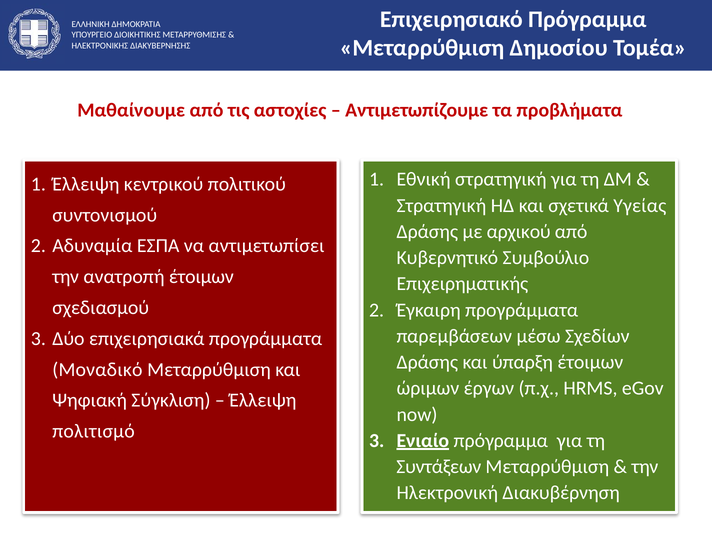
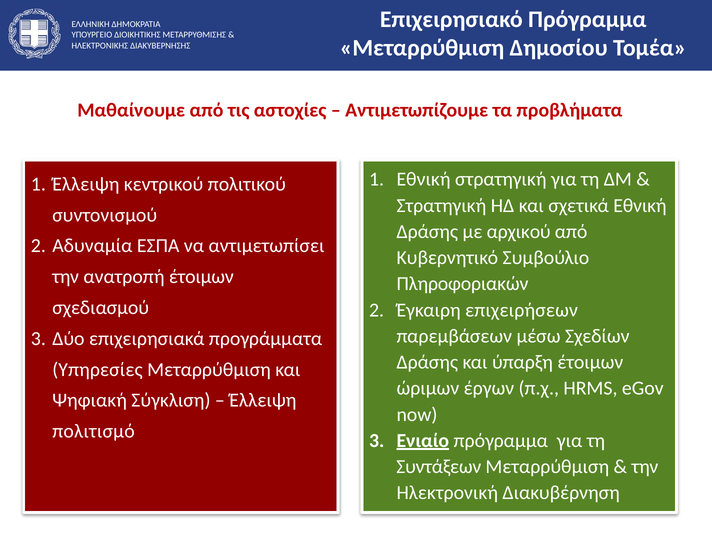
σχετικά Υγείας: Υγείας -> Εθνική (640, 206)
Επιχειρηματικής: Επιχειρηματικής -> Πληροφοριακών (462, 284)
Έγκαιρη προγράμματα: προγράμματα -> επιχειρήσεων (522, 310)
Μοναδικό: Μοναδικό -> Υπηρεσίες (97, 370)
